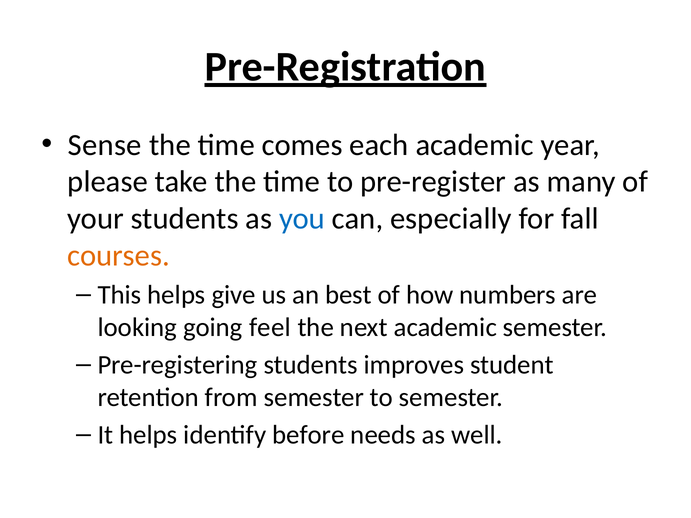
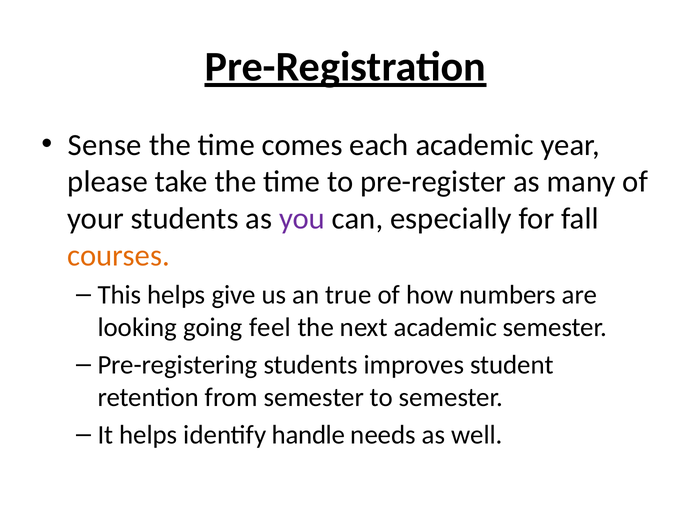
you colour: blue -> purple (302, 219)
best: best -> true (348, 295)
before: before -> handle (308, 435)
